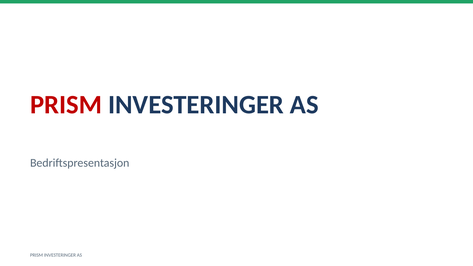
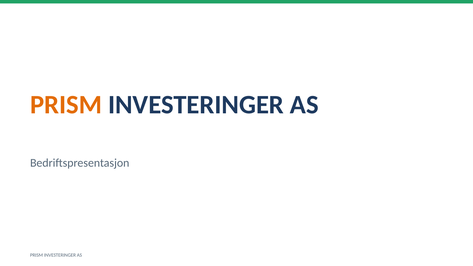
PRISM colour: red -> orange (66, 105)
